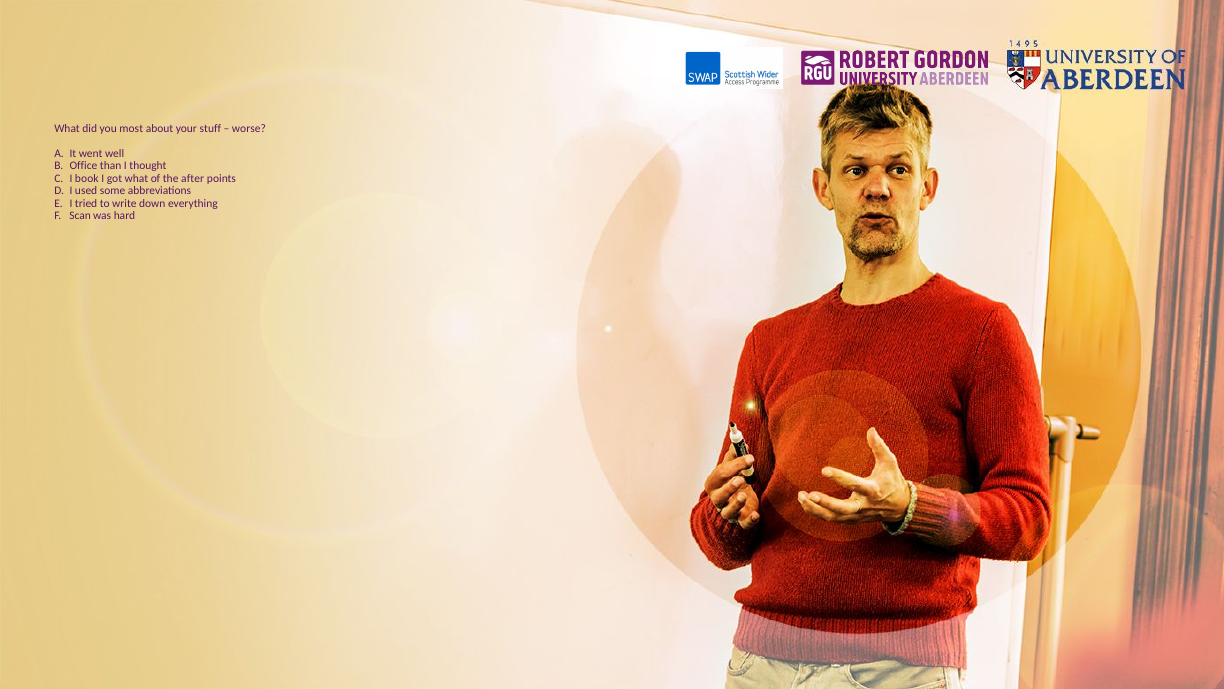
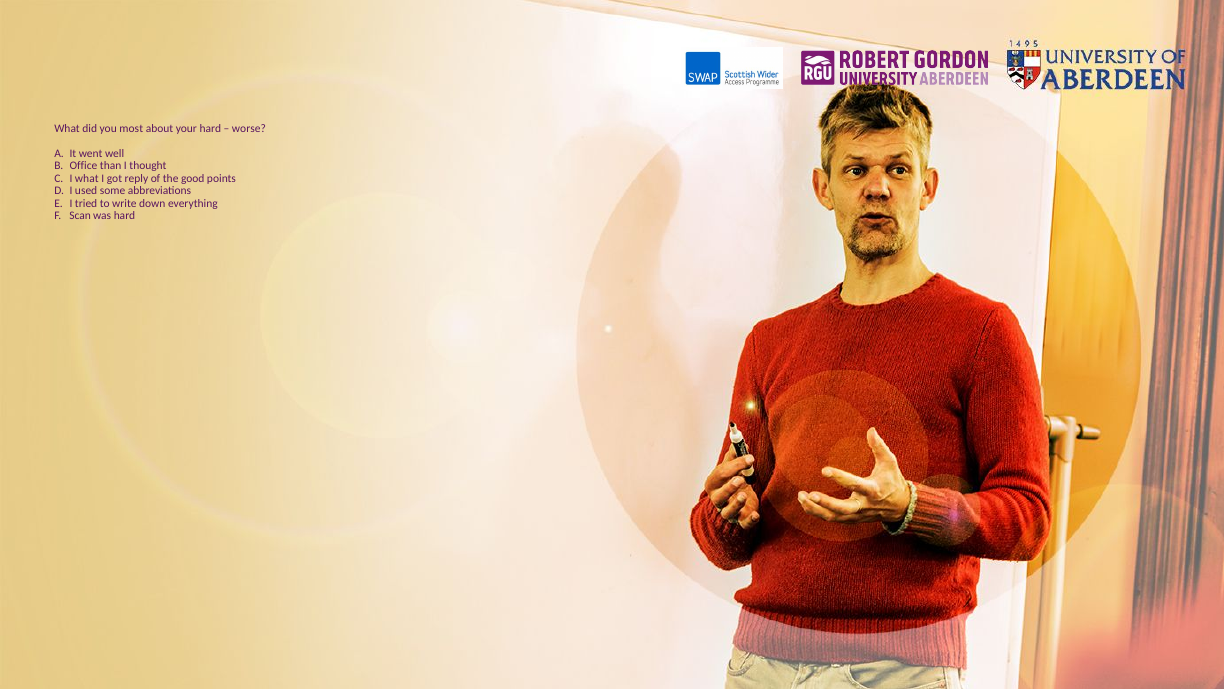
your stuff: stuff -> hard (210, 129)
I book: book -> what (87, 178)
got what: what -> reply (136, 178)
after: after -> good (193, 178)
